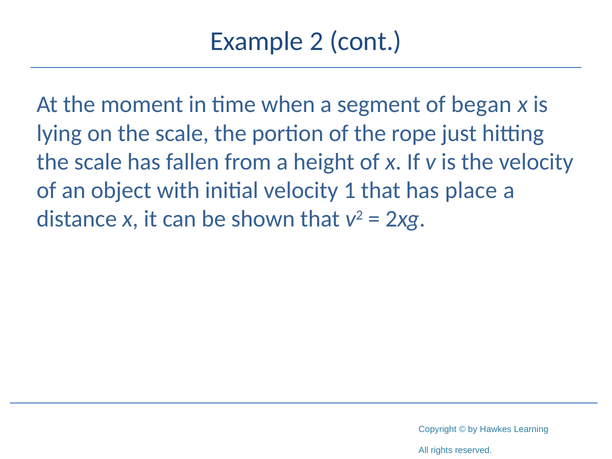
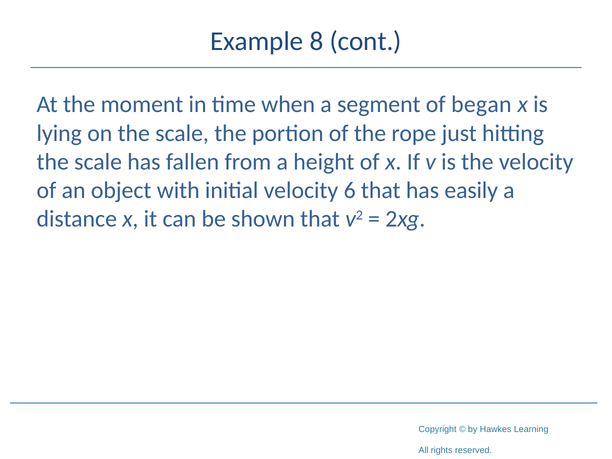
2: 2 -> 8 (317, 41)
1: 1 -> 6 (350, 190)
place: place -> easily (471, 190)
